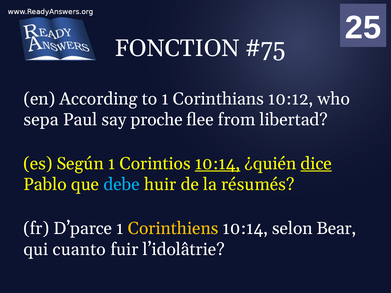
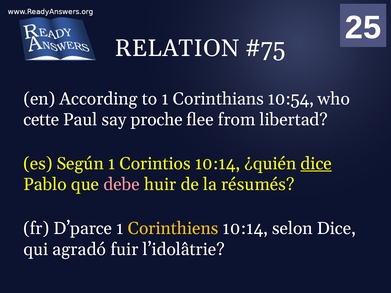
FONCTION: FONCTION -> RELATION (177, 48)
10:12: 10:12 -> 10:54 (291, 99)
sepa: sepa -> cette (41, 120)
10:14 underline: present -> none (218, 164)
debe colour: light blue -> pink (122, 185)
selon Bear: Bear -> Dice (336, 229)
cuanto: cuanto -> agradó (79, 250)
